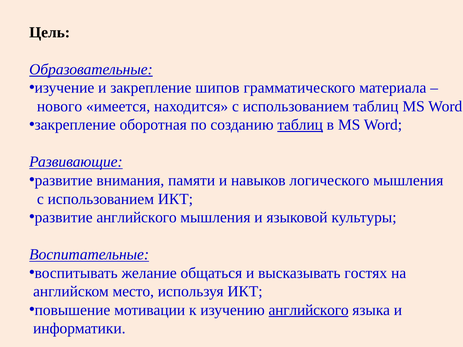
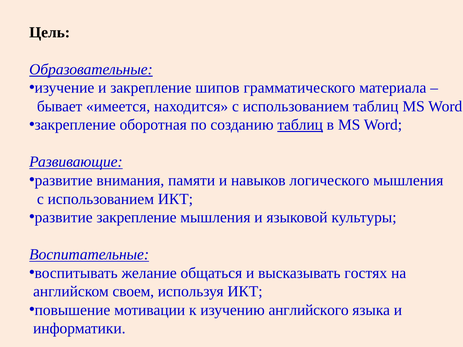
нового: нового -> бывает (60, 106)
развитие английского: английского -> закрепление (137, 218)
место: место -> своем (133, 292)
английского underline: present -> none (309, 310)
